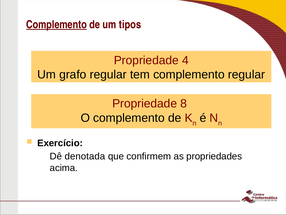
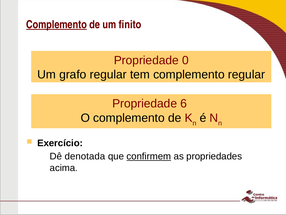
tipos: tipos -> finito (130, 25)
4: 4 -> 0 (185, 60)
8: 8 -> 6 (184, 103)
confirmem underline: none -> present (149, 156)
